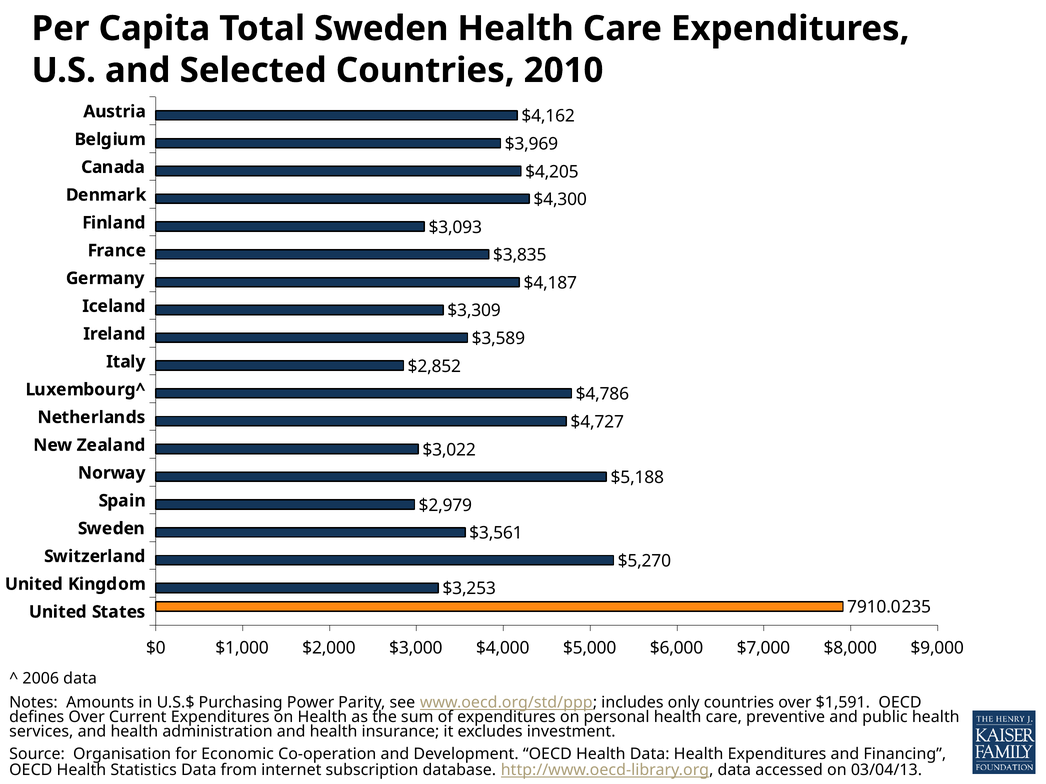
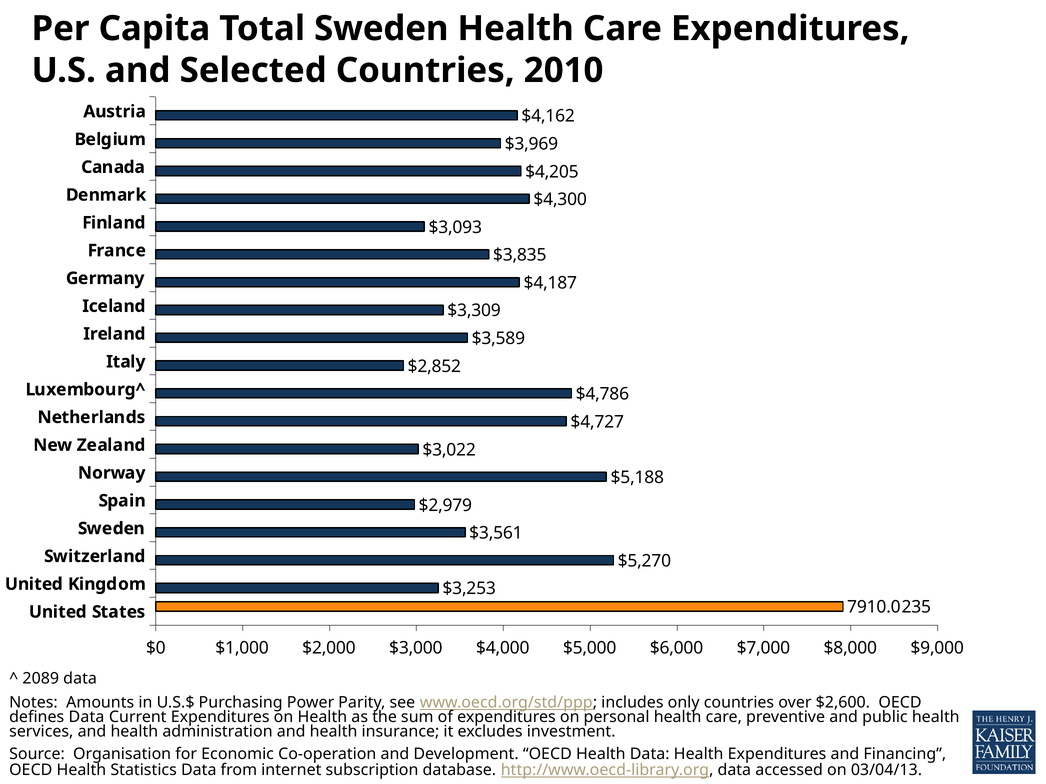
2006: 2006 -> 2089 (41, 679)
$1,591: $1,591 -> $2,600 (843, 703)
defines Over: Over -> Data (87, 718)
